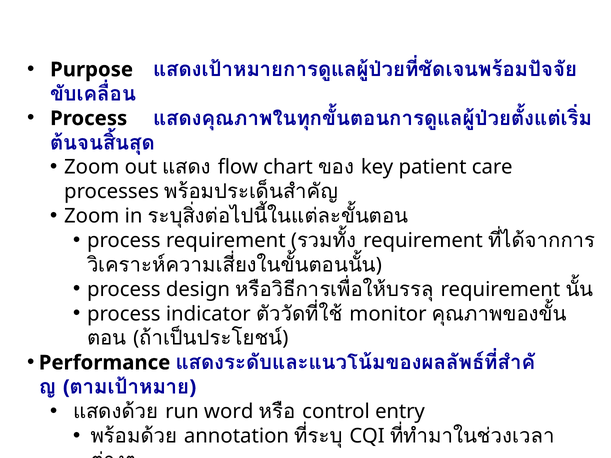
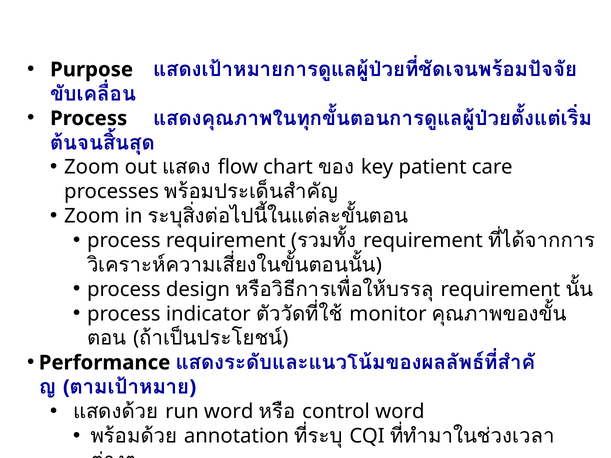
control entry: entry -> word (400, 412)
